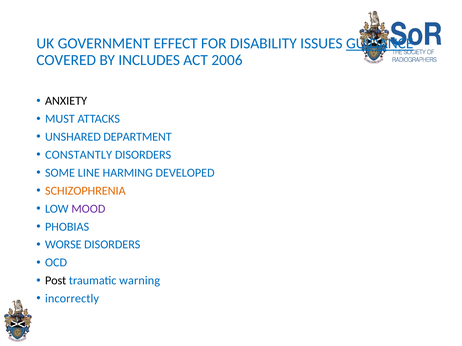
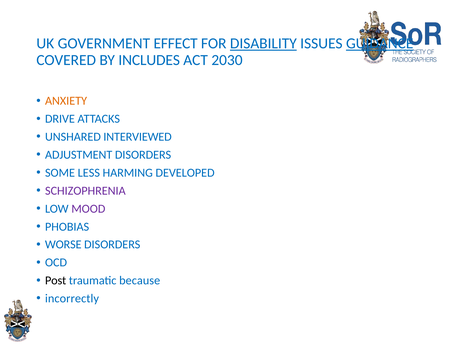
DISABILITY underline: none -> present (263, 44)
2006: 2006 -> 2030 (227, 60)
ANXIETY colour: black -> orange (66, 101)
MUST: MUST -> DRIVE (60, 119)
DEPARTMENT: DEPARTMENT -> INTERVIEWED (138, 137)
CONSTANTLY: CONSTANTLY -> ADJUSTMENT (79, 155)
LINE: LINE -> LESS (89, 173)
SCHIZOPHRENIA colour: orange -> purple (85, 191)
warning: warning -> because (140, 281)
